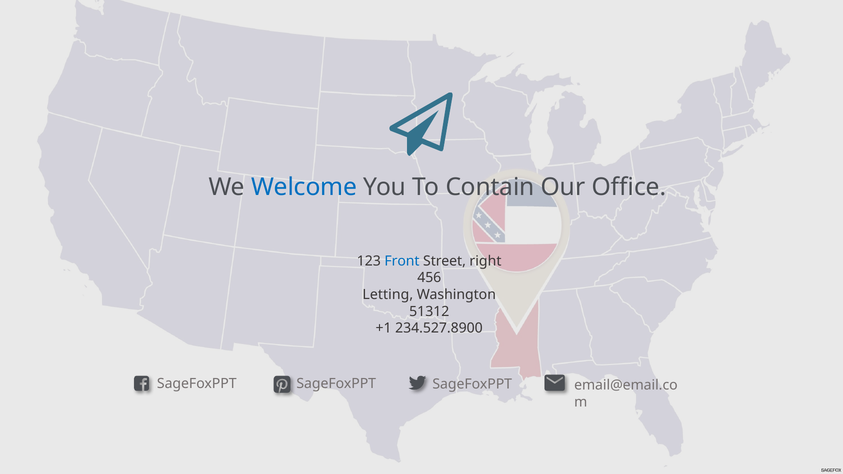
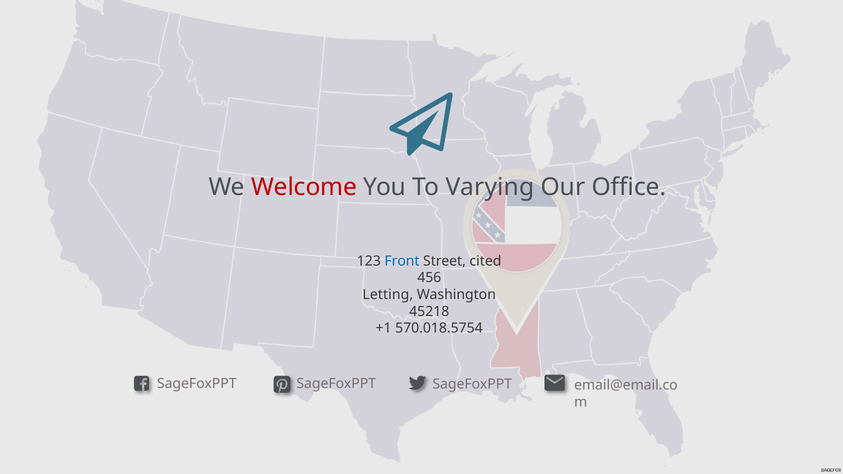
Welcome colour: blue -> red (304, 187)
Contain: Contain -> Varying (490, 187)
right: right -> cited (485, 261)
51312: 51312 -> 45218 (429, 312)
234.527.8900: 234.527.8900 -> 570.018.5754 (439, 328)
